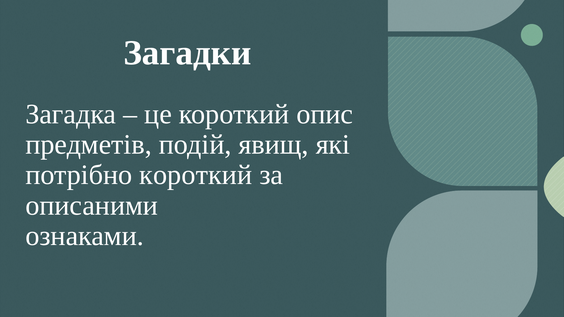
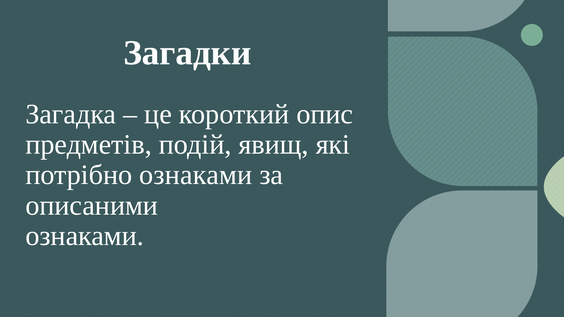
потрібно короткий: короткий -> ознаками (196, 175)
